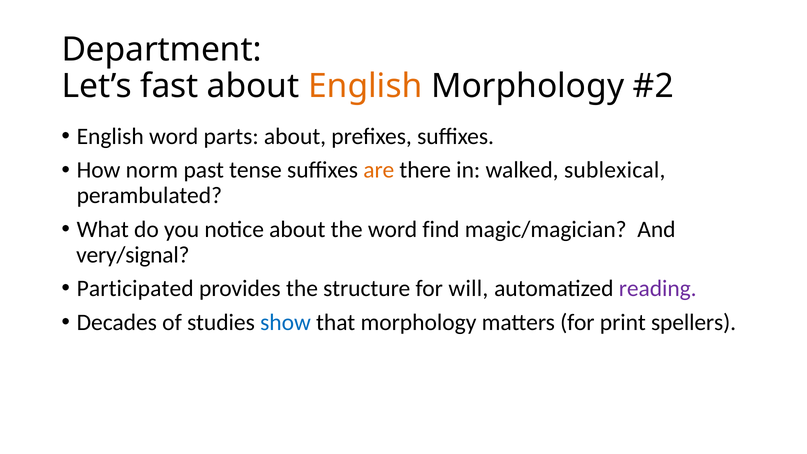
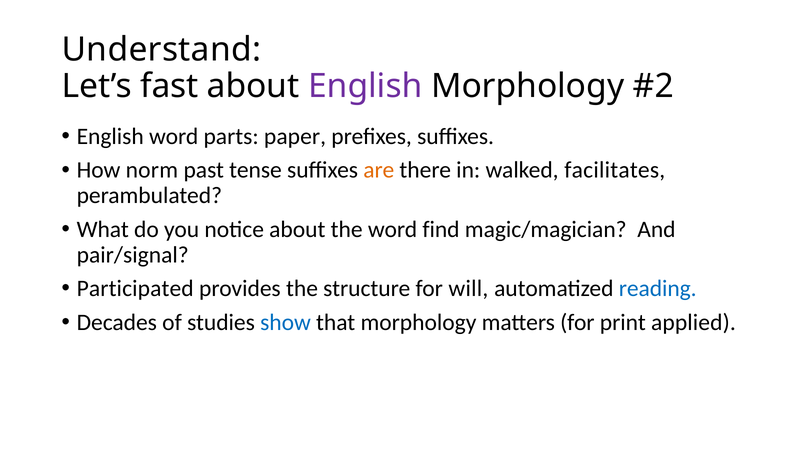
Department: Department -> Understand (161, 50)
English colour: orange -> purple (365, 86)
parts about: about -> paper (295, 136)
sublexical: sublexical -> facilitates (615, 170)
very/signal: very/signal -> pair/signal (133, 255)
reading colour: purple -> blue (658, 289)
spellers: spellers -> applied (693, 322)
